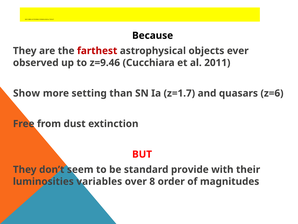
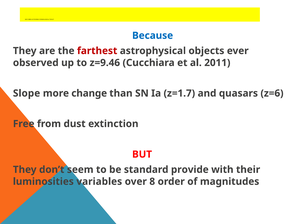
Because colour: black -> blue (153, 35)
Show: Show -> Slope (27, 93)
setting: setting -> change (89, 93)
